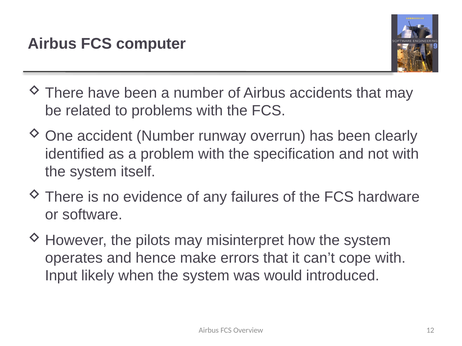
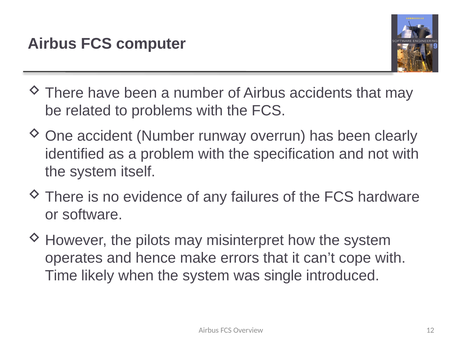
Input: Input -> Time (61, 276)
would: would -> single (283, 276)
